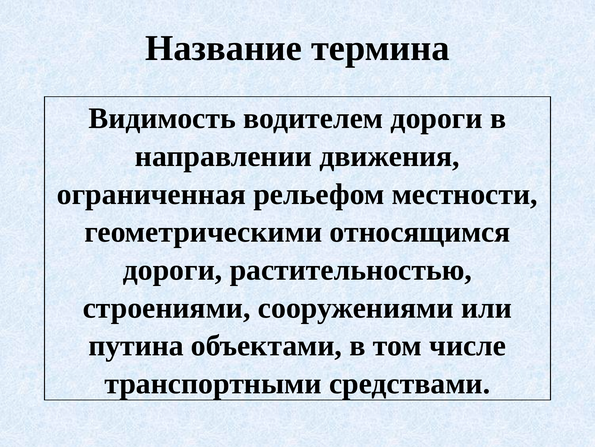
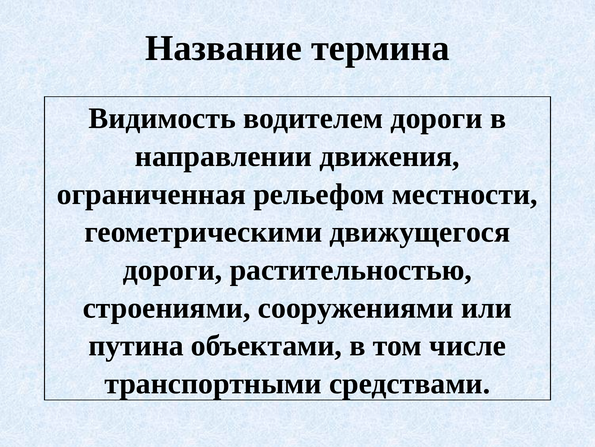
относящимся: относящимся -> движущегося (420, 232)
